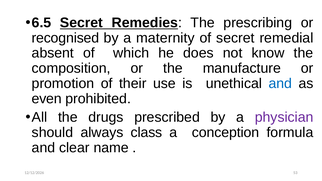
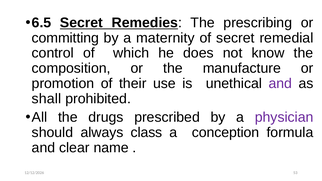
recognised: recognised -> committing (65, 38)
absent: absent -> control (53, 53)
and colour: blue -> purple (280, 84)
even: even -> shall (47, 99)
